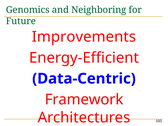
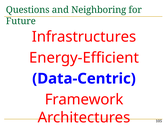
Genomics: Genomics -> Questions (28, 10)
Improvements: Improvements -> Infrastructures (84, 37)
